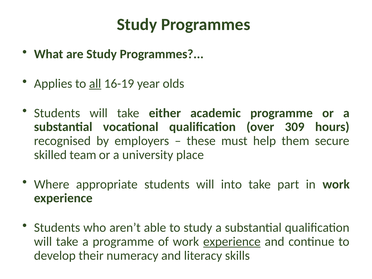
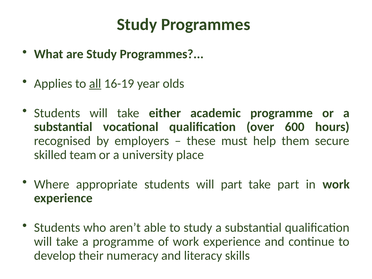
309: 309 -> 600 (295, 127)
will into: into -> part (231, 184)
experience underline: present -> none (232, 242)
